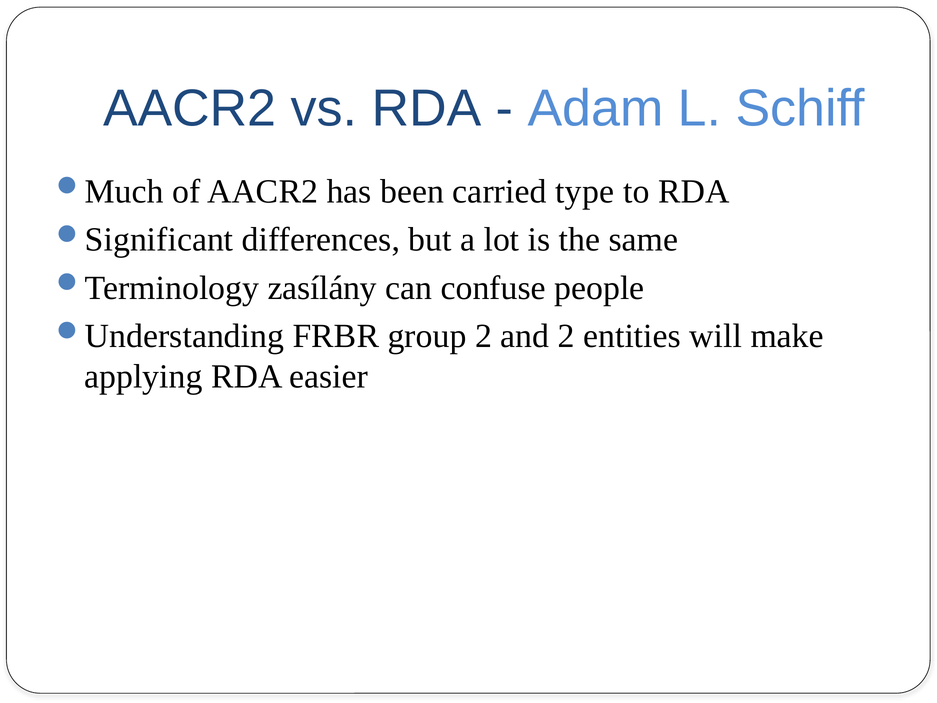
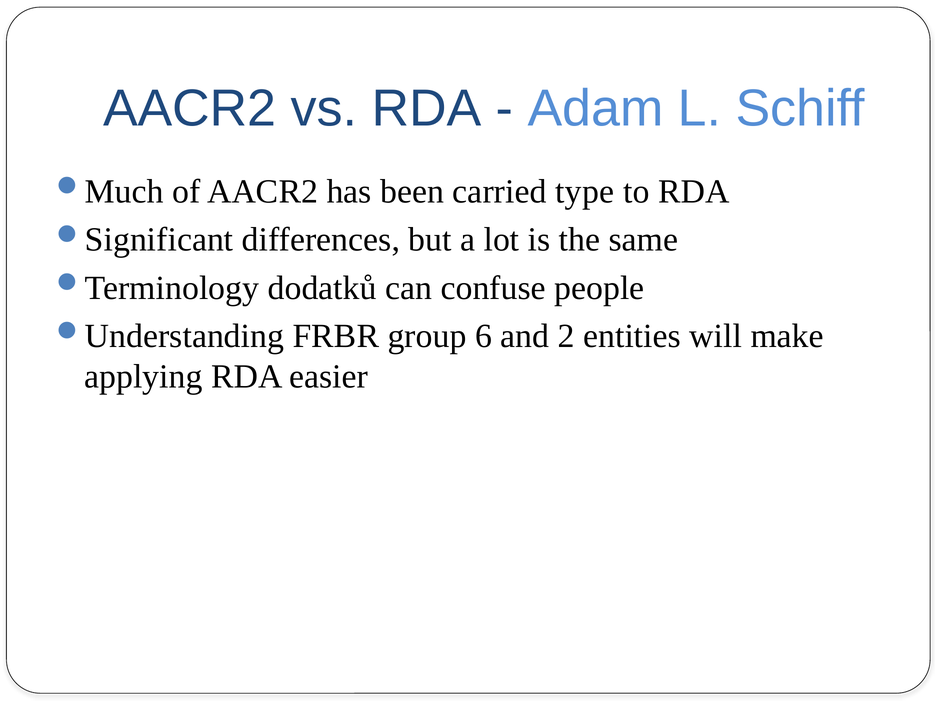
zasílány: zasílány -> dodatků (322, 288)
group 2: 2 -> 6 (483, 336)
